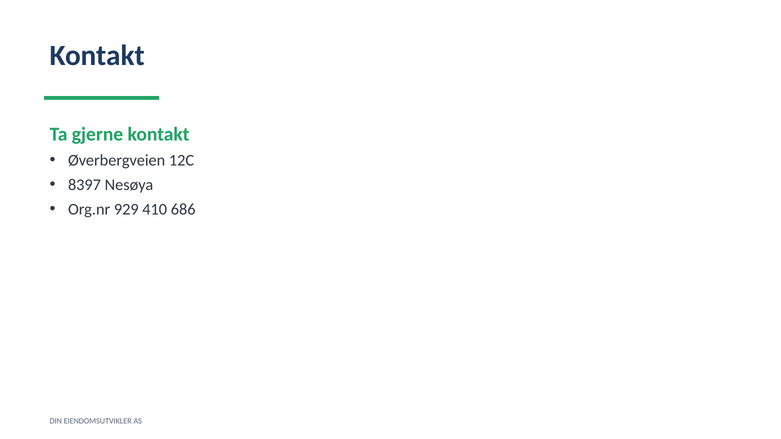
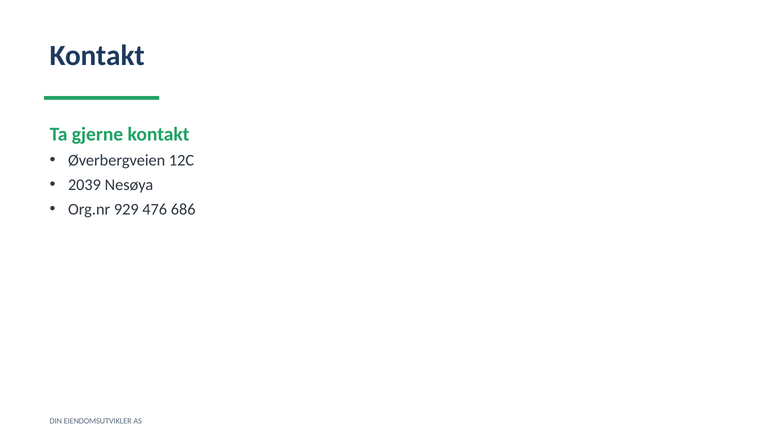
8397: 8397 -> 2039 (84, 185)
410: 410 -> 476 (155, 209)
